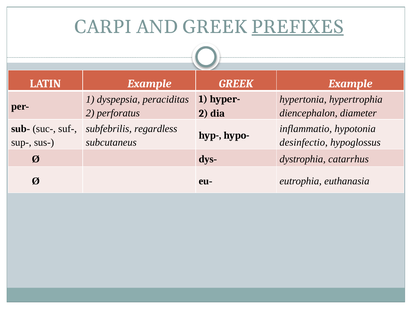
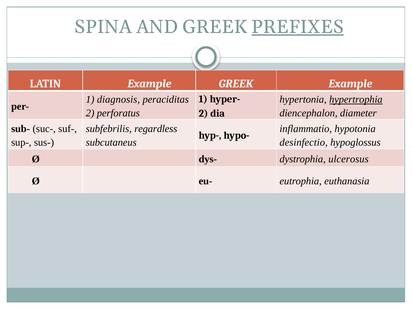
CARPI: CARPI -> SPINA (103, 27)
dyspepsia: dyspepsia -> diagnosis (118, 99)
hypertrophia underline: none -> present (356, 99)
catarrhus: catarrhus -> ulcerosus (349, 159)
